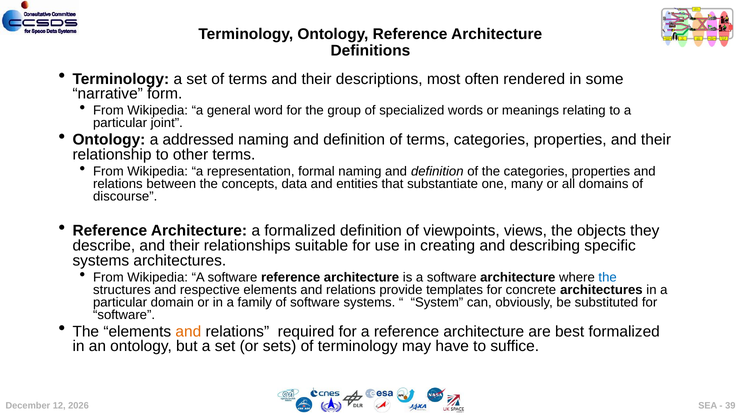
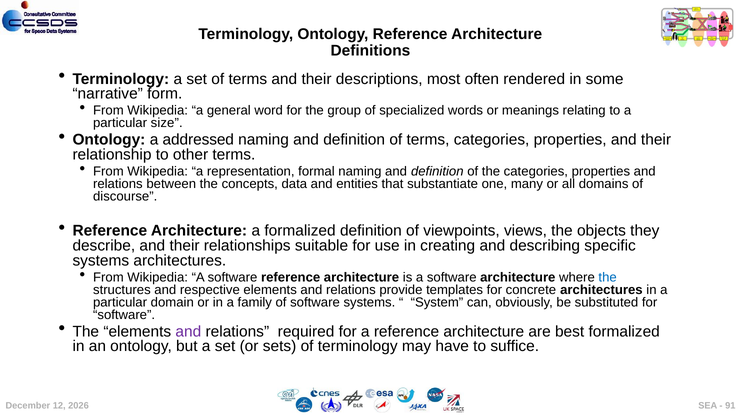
joint: joint -> size (167, 123)
and colour: orange -> purple (188, 331)
39: 39 -> 91 (730, 405)
